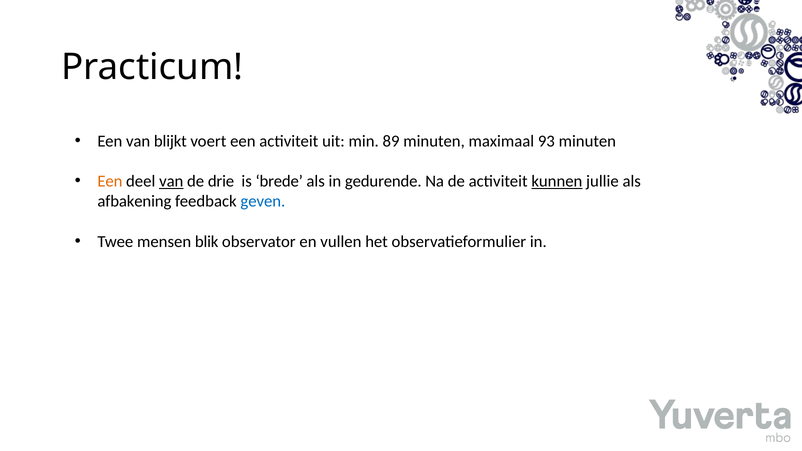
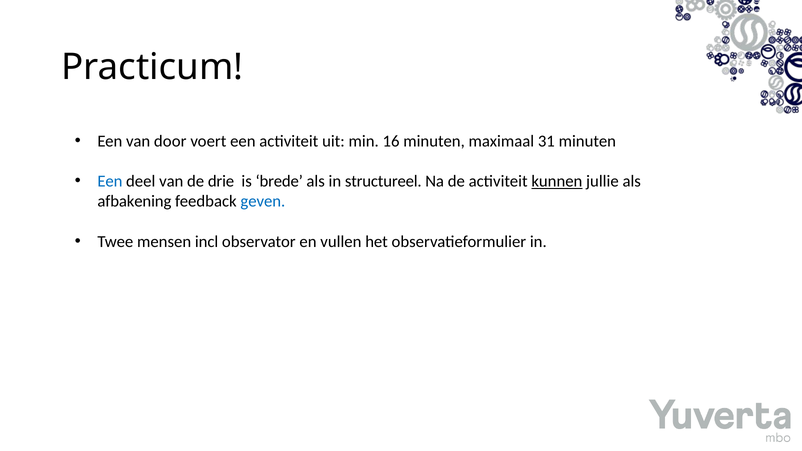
blijkt: blijkt -> door (170, 141)
89: 89 -> 16 (391, 141)
93: 93 -> 31 (546, 141)
Een colour: orange -> blue (110, 181)
van underline: present -> none (171, 181)
gedurende: gedurende -> structureel (383, 181)
blik: blik -> incl (207, 242)
